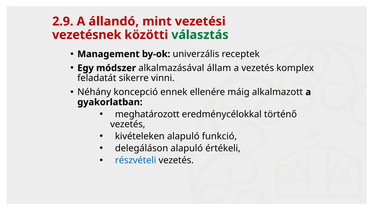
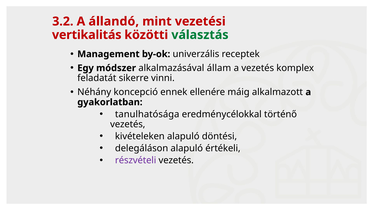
2.9: 2.9 -> 3.2 (63, 21)
vezetésnek: vezetésnek -> vertikalitás (87, 35)
meghatározott: meghatározott -> tanulhatósága (147, 114)
funkció: funkció -> döntési (219, 136)
részvételi colour: blue -> purple (136, 160)
